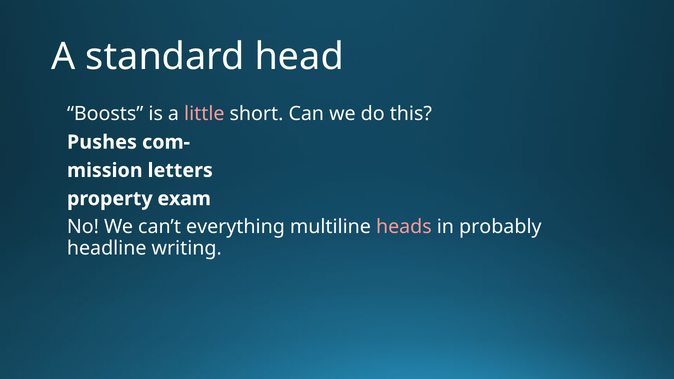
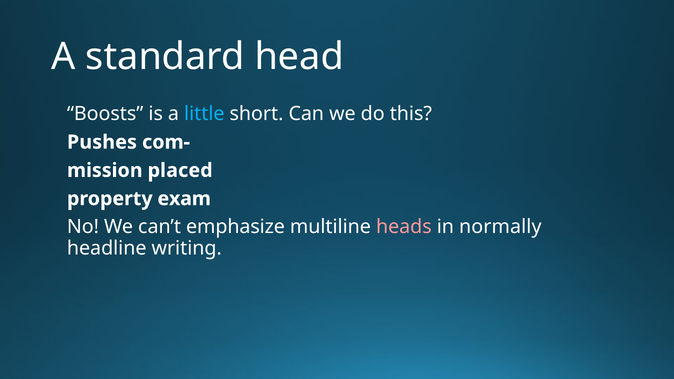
little colour: pink -> light blue (204, 114)
letters: letters -> placed (180, 170)
everything: everything -> emphasize (236, 227)
probably: probably -> normally (500, 227)
